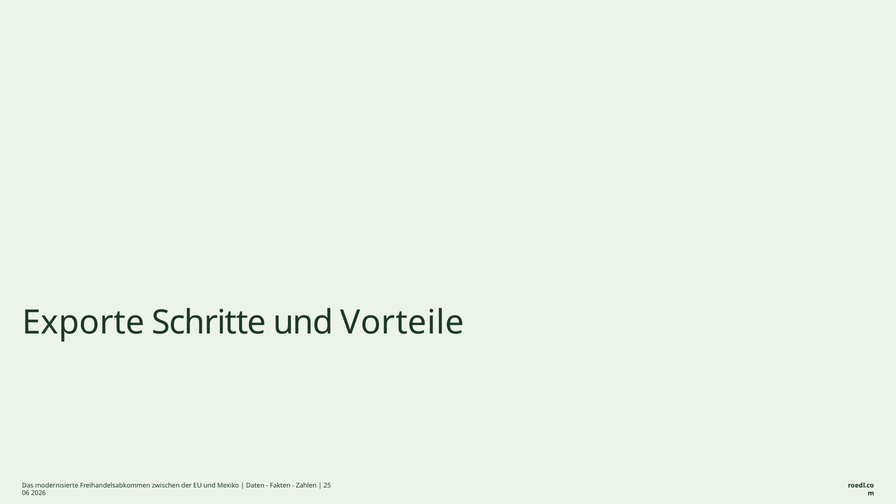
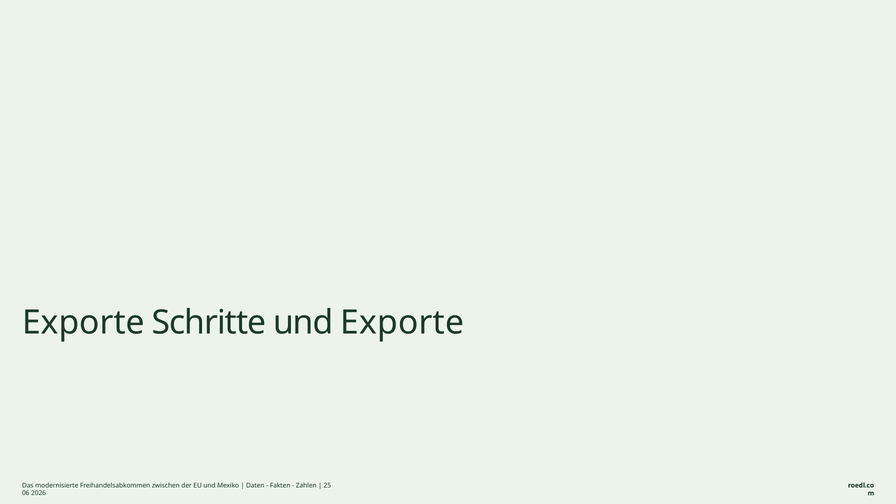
und Vorteile: Vorteile -> Exporte (402, 323)
